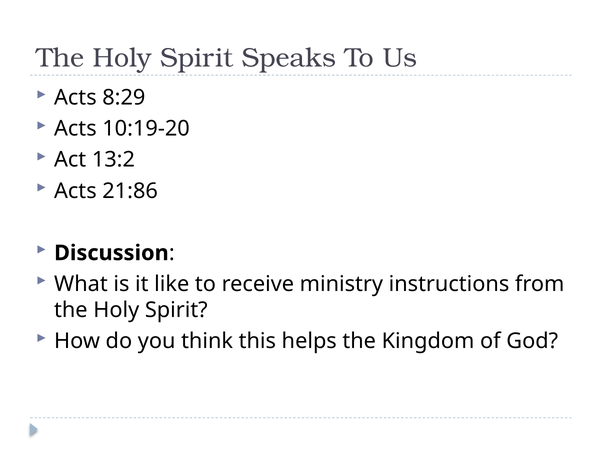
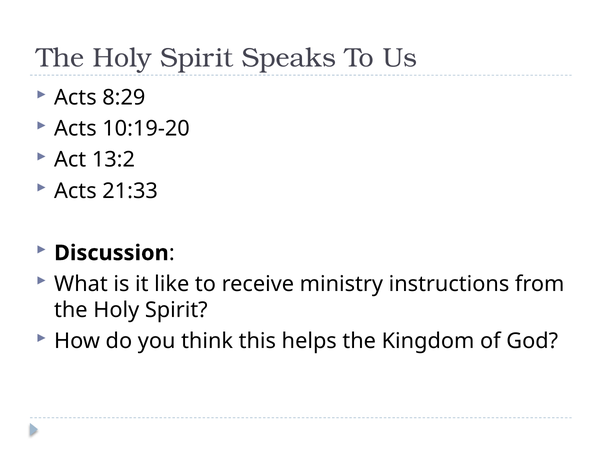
21:86: 21:86 -> 21:33 (130, 191)
